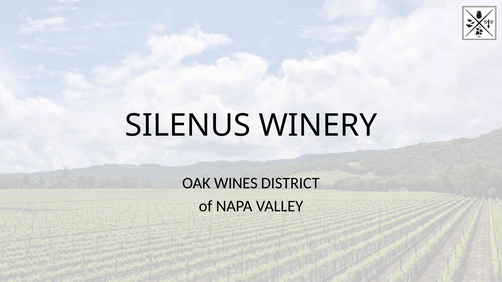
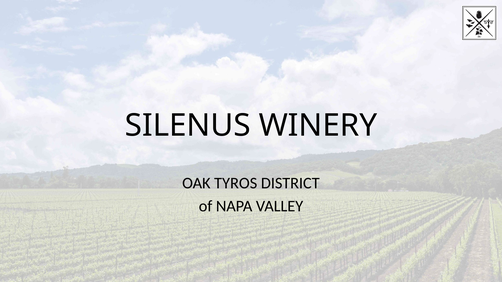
WINES: WINES -> TYROS (236, 184)
